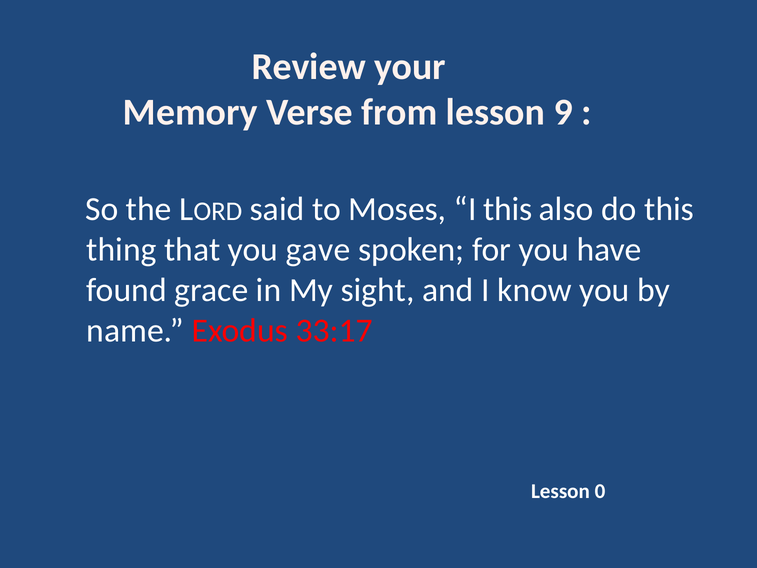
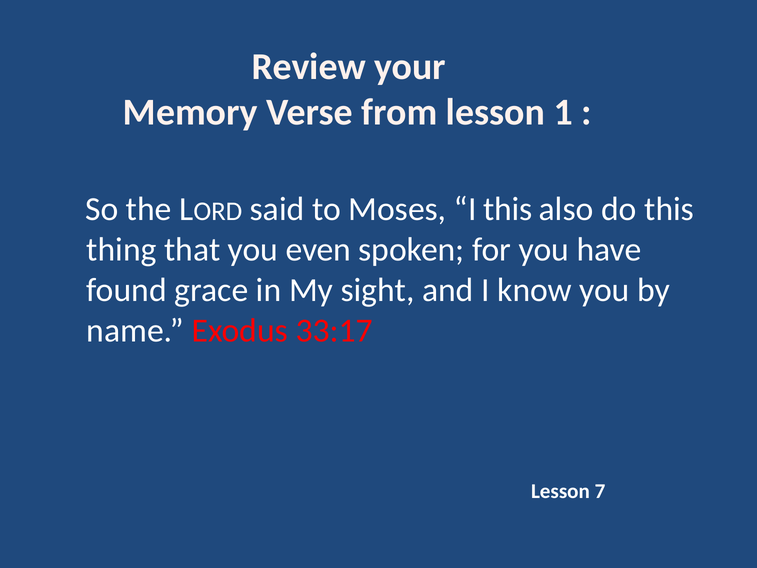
9: 9 -> 1 (563, 112)
gave: gave -> even (318, 250)
0: 0 -> 7 (600, 491)
